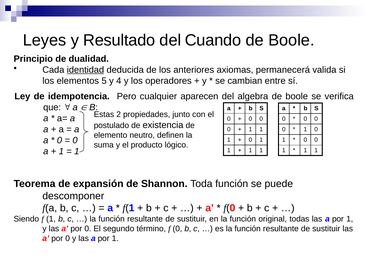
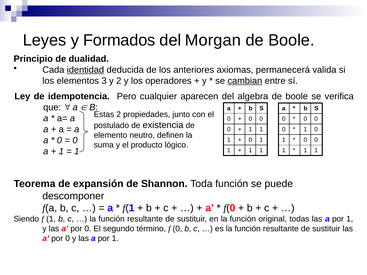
Resultado: Resultado -> Formados (119, 40)
Cuando: Cuando -> Morgan (213, 40)
5: 5 -> 3 (104, 81)
y 4: 4 -> 2 (119, 81)
cambian underline: none -> present (245, 81)
